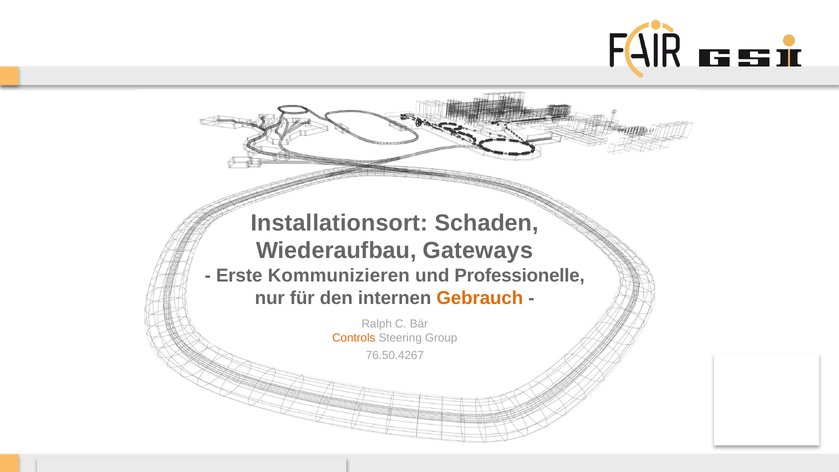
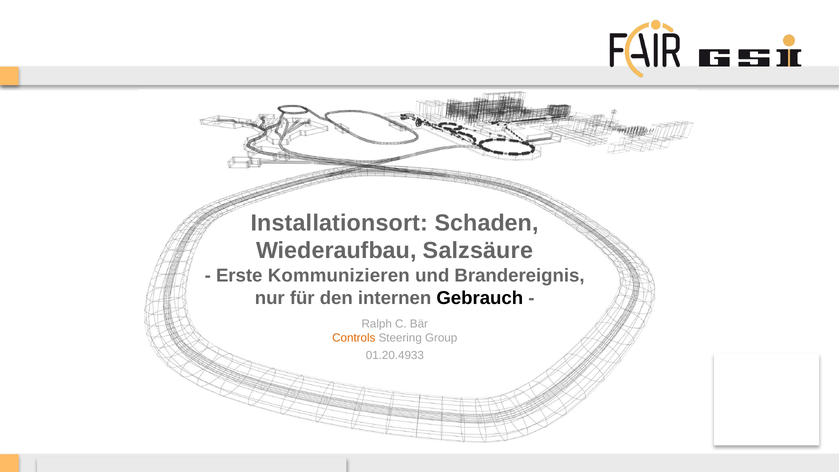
Gateways: Gateways -> Salzsäure (478, 251)
Professionelle: Professionelle -> Brandereignis (520, 276)
Gebrauch colour: orange -> black (480, 298)
76.50.4267: 76.50.4267 -> 01.20.4933 (395, 356)
